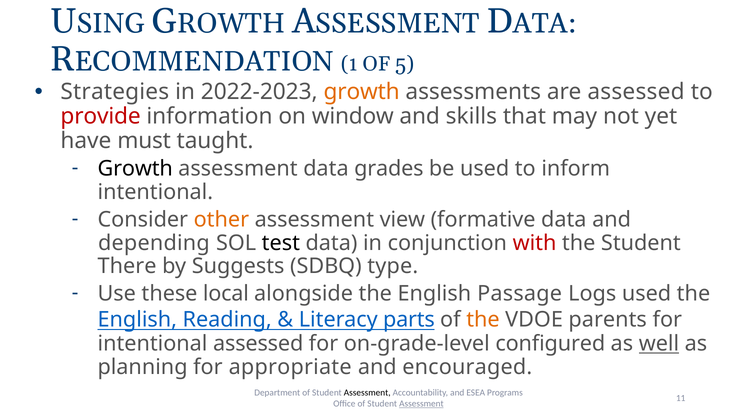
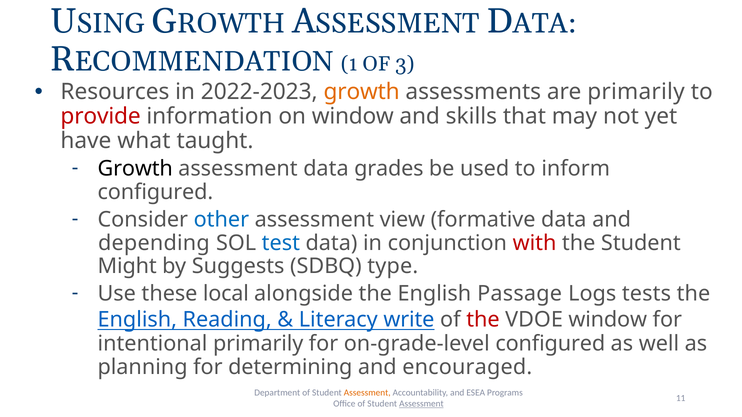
5: 5 -> 3 (405, 64)
Strategies: Strategies -> Resources (115, 92)
are assessed: assessed -> primarily (636, 92)
must: must -> what (144, 141)
intentional: intentional -> configured (155, 192)
other colour: orange -> blue (221, 220)
test colour: black -> blue (281, 243)
There: There -> Might (127, 267)
Logs used: used -> tests (646, 294)
parts: parts -> write (409, 320)
the colour: orange -> red (483, 320)
VDOE parents: parents -> window (608, 320)
intentional assessed: assessed -> primarily (258, 344)
well underline: present -> none (659, 344)
appropriate: appropriate -> determining (290, 367)
Assessment colour: black -> orange (367, 393)
